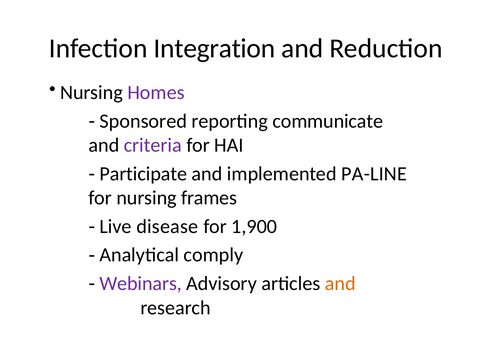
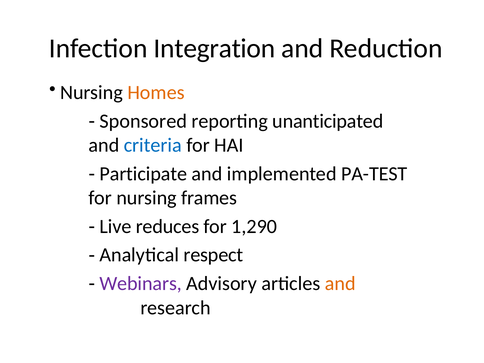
Homes colour: purple -> orange (156, 93)
communicate: communicate -> unanticipated (328, 121)
criteria colour: purple -> blue (153, 145)
PA-LINE: PA-LINE -> PA-TEST (374, 174)
disease: disease -> reduces (168, 226)
1,900: 1,900 -> 1,290 (254, 226)
comply: comply -> respect (213, 255)
